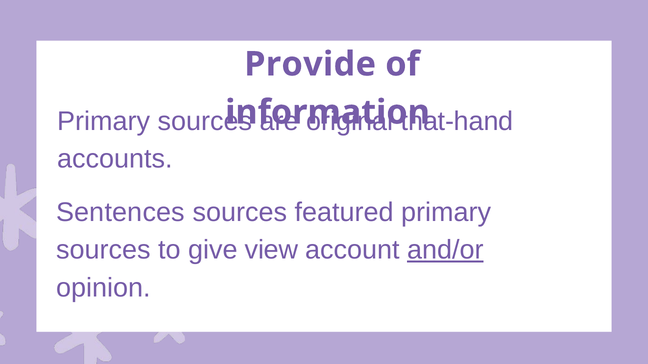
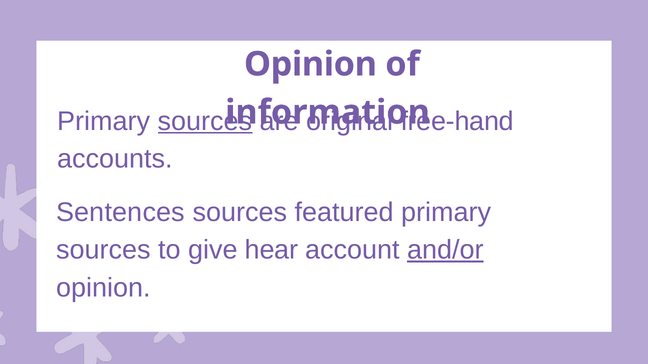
Provide: Provide -> Opinion (310, 64)
sources underline: none -> present (205, 121)
that-hand: that-hand -> free-hand (457, 121)
view: view -> hear (271, 250)
